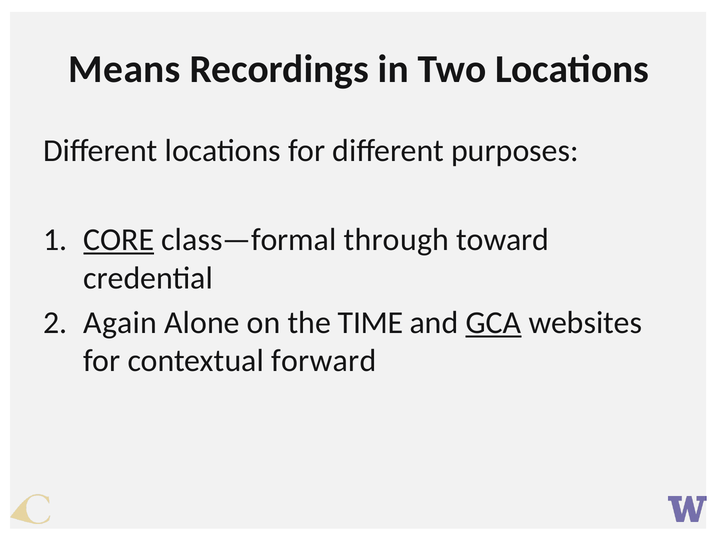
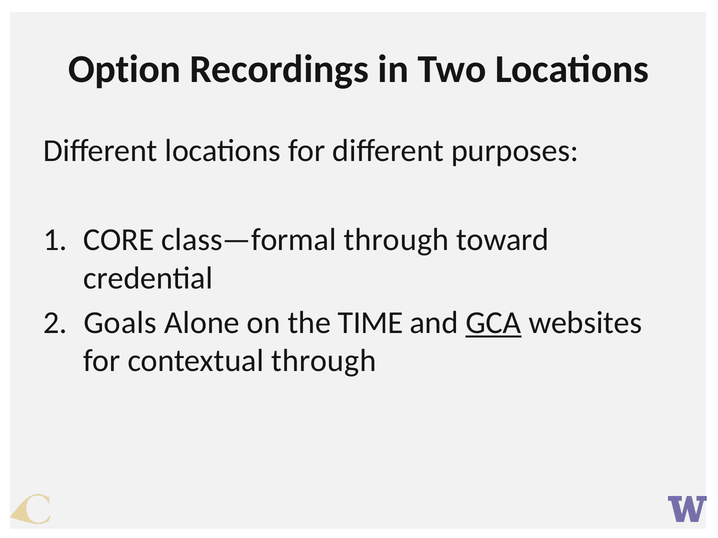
Means: Means -> Option (125, 69)
CORE underline: present -> none (119, 240)
Again: Again -> Goals (120, 323)
contextual forward: forward -> through (324, 361)
